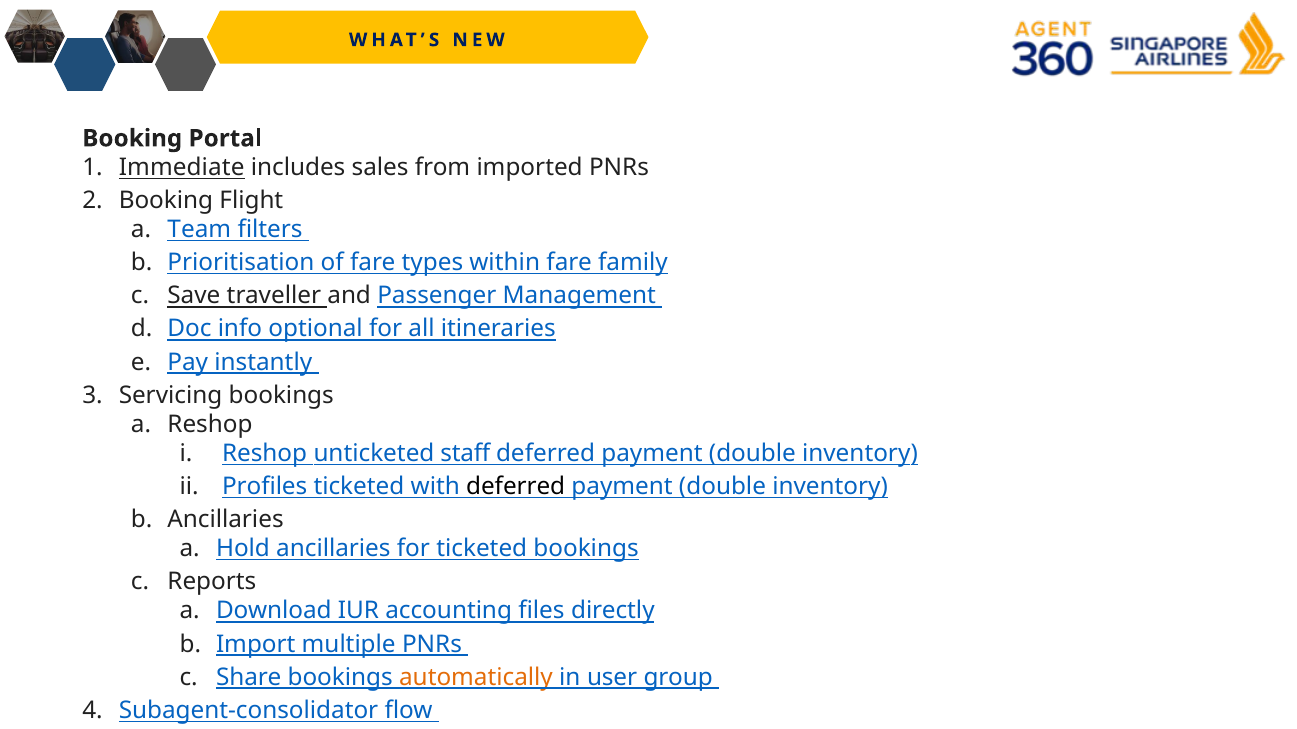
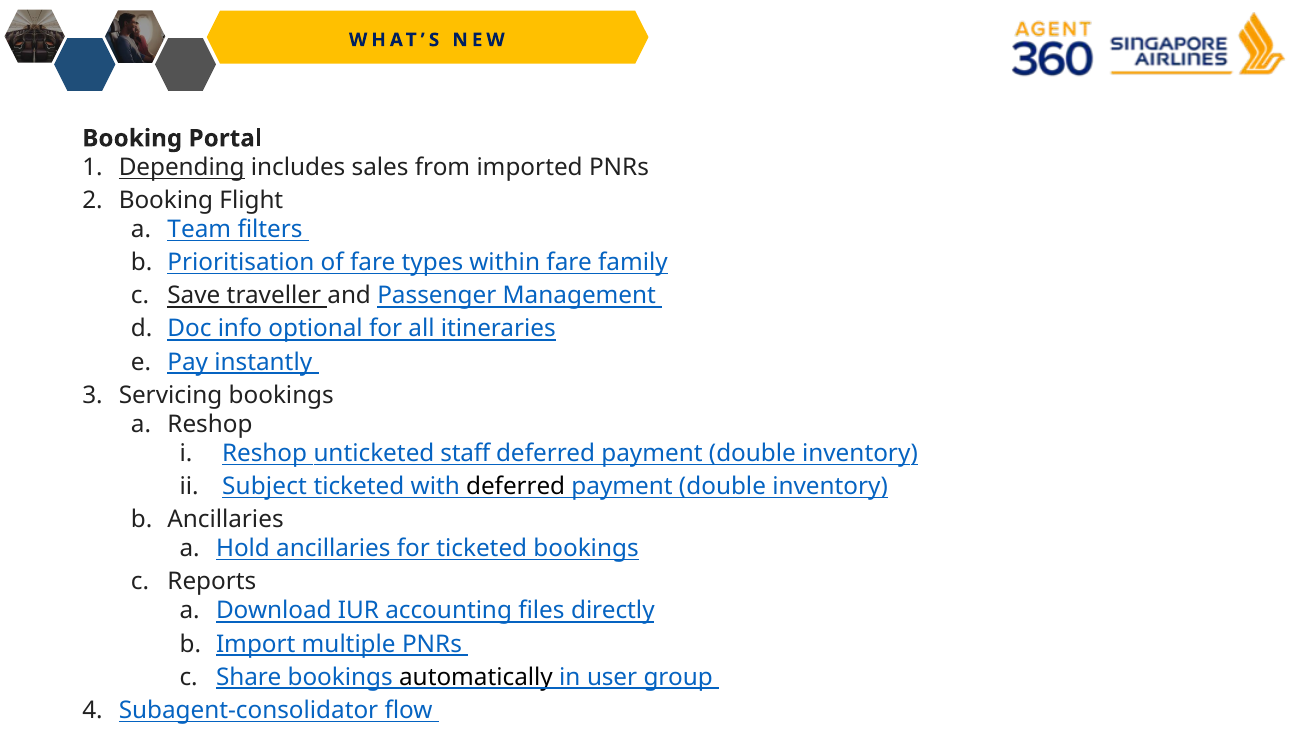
Immediate: Immediate -> Depending (182, 168)
Profiles: Profiles -> Subject (265, 487)
automatically colour: orange -> black (476, 678)
